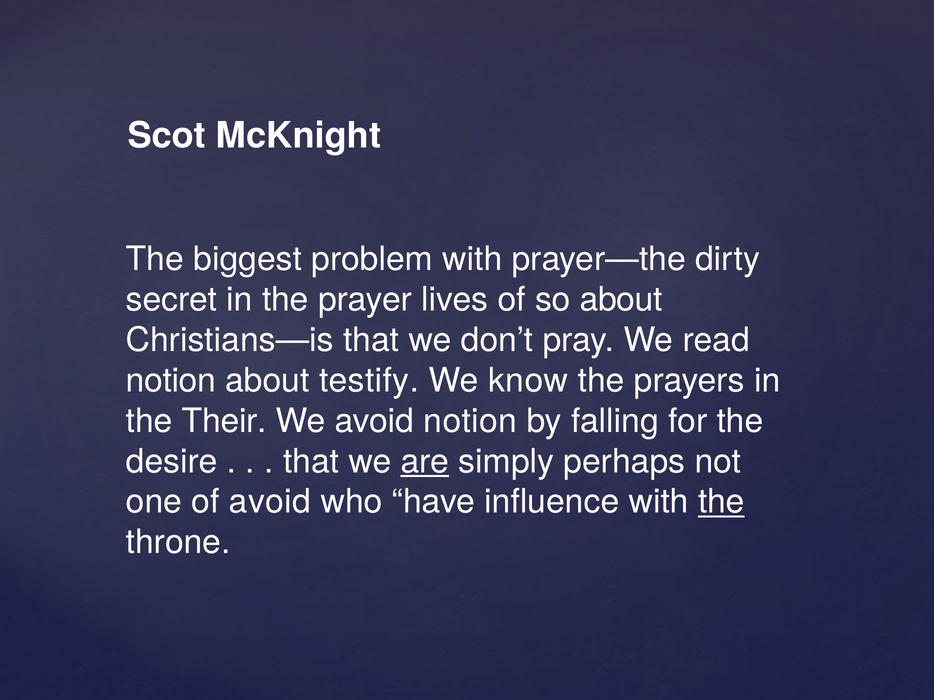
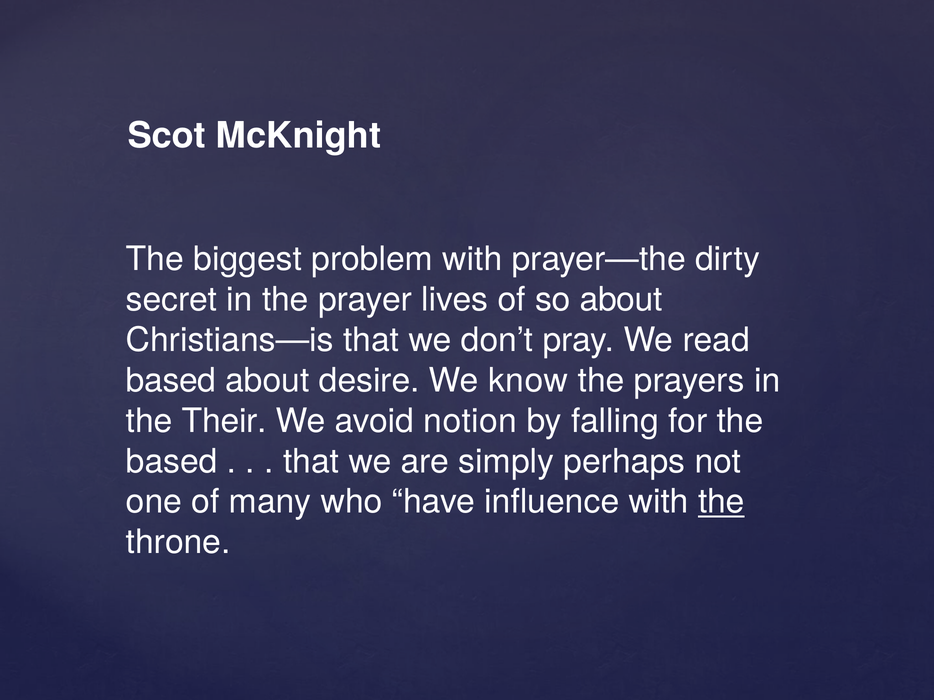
notion: notion -> based (171, 381)
testify: testify -> desire (369, 381)
desire: desire -> based (172, 462)
are underline: present -> none (425, 462)
of avoid: avoid -> many (270, 502)
